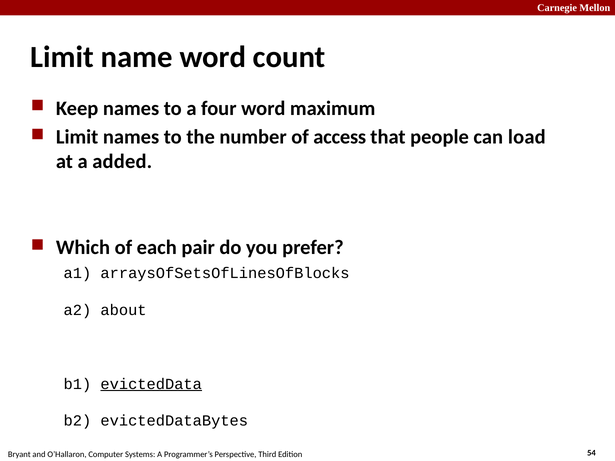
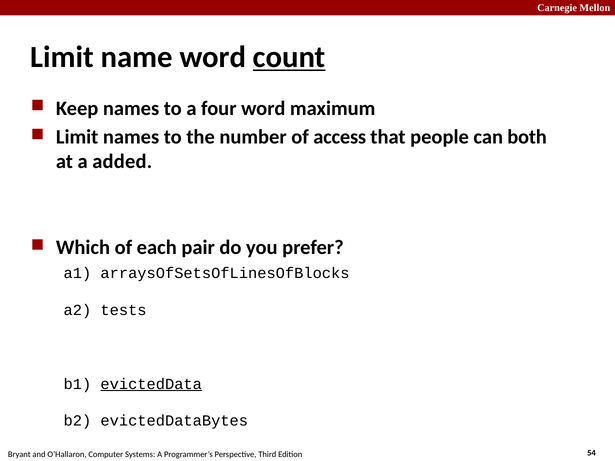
count underline: none -> present (289, 57)
load: load -> both (527, 137)
about: about -> tests (124, 310)
